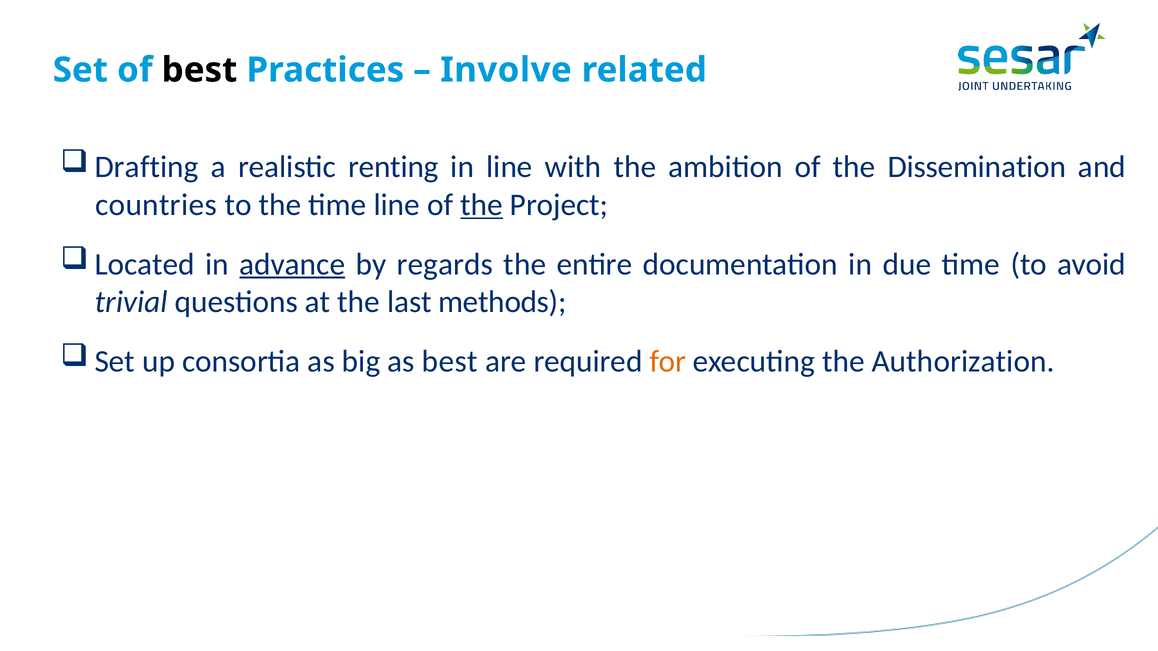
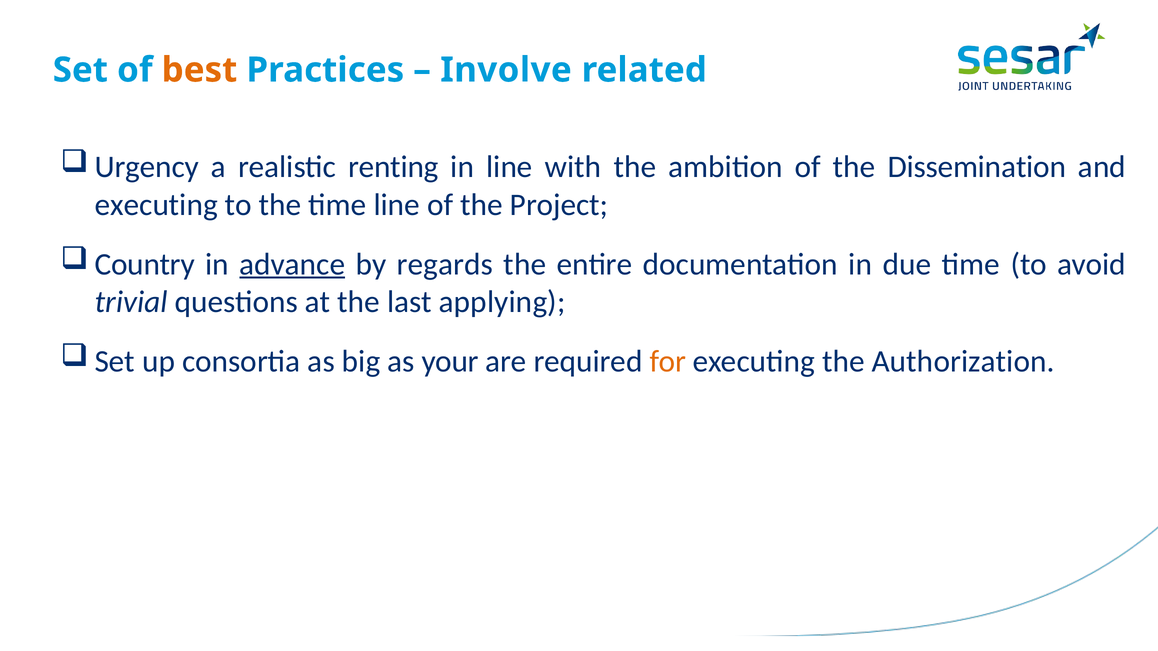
best colour: black -> orange (199, 70)
Drafting: Drafting -> Urgency (147, 167)
countries: countries -> executing (156, 205)
the underline: present -> none (482, 205)
Located: Located -> Country (145, 264)
methods: methods -> applying (502, 302)
as best: best -> your (450, 361)
